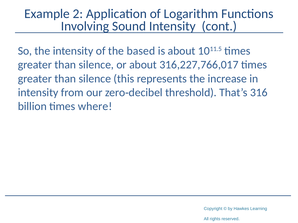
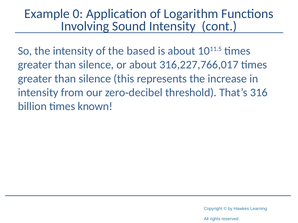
2: 2 -> 0 (78, 14)
where: where -> known (95, 107)
